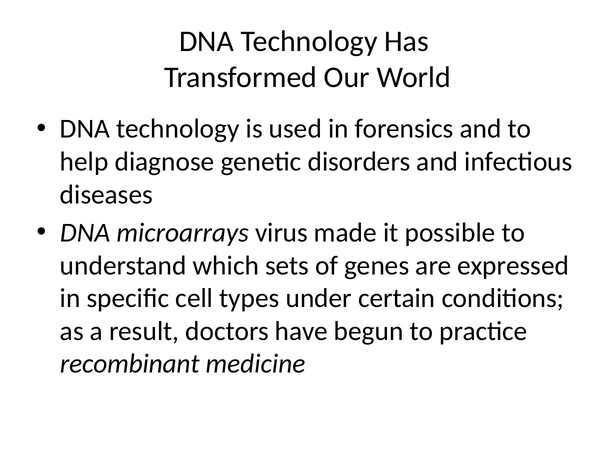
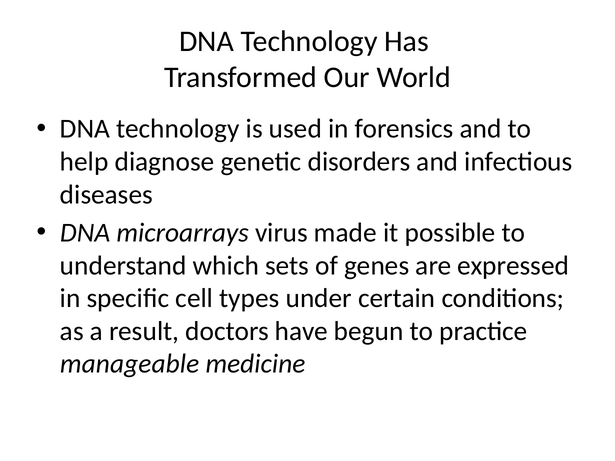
recombinant: recombinant -> manageable (130, 364)
